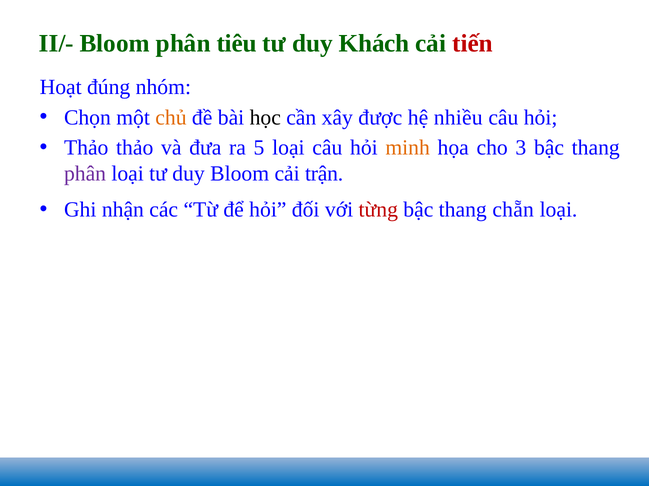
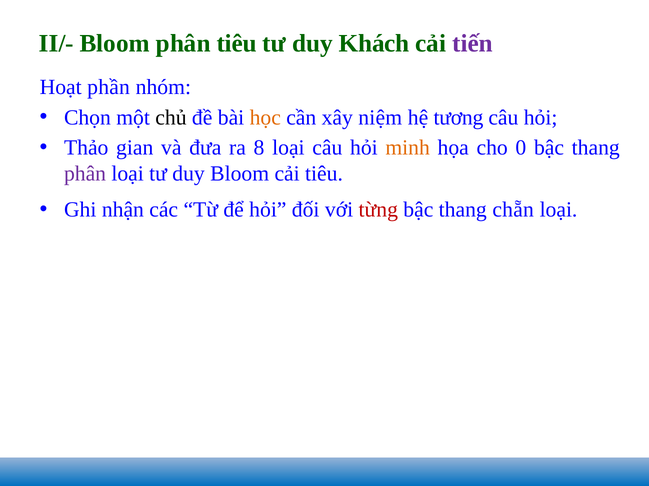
tiến colour: red -> purple (473, 44)
đúng: đúng -> phần (109, 87)
chủ colour: orange -> black (171, 118)
học colour: black -> orange (265, 118)
được: được -> niệm (380, 118)
nhiều: nhiều -> tương (458, 118)
Thảo thảo: thảo -> gian (135, 148)
5: 5 -> 8 (259, 148)
3: 3 -> 0 (521, 148)
cải trận: trận -> tiêu (324, 174)
